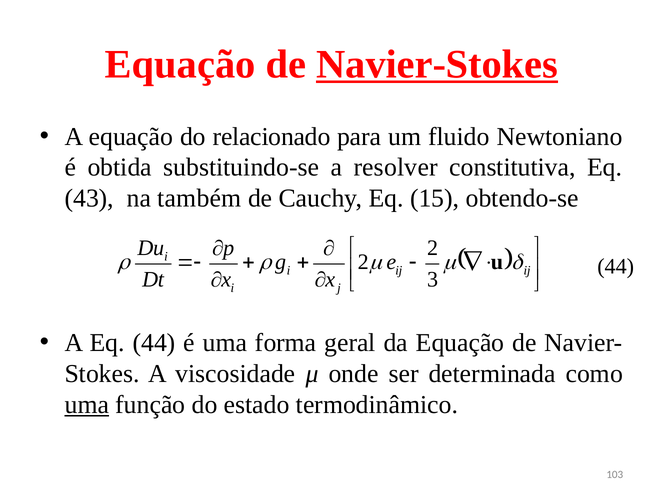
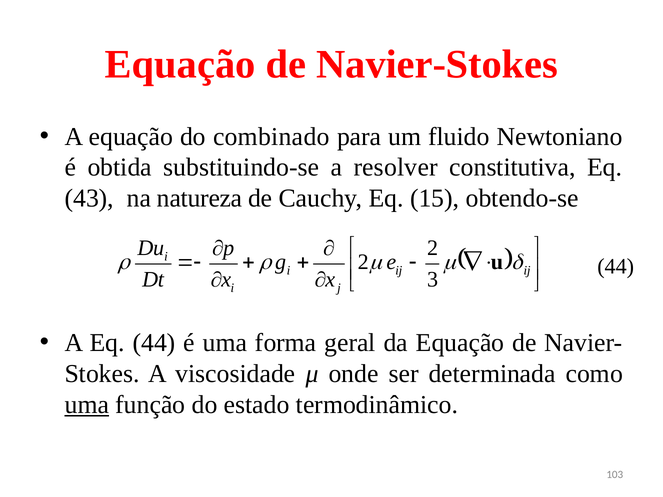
Navier-Stokes underline: present -> none (437, 64)
relacionado: relacionado -> combinado (271, 137)
também: também -> natureza (200, 199)
